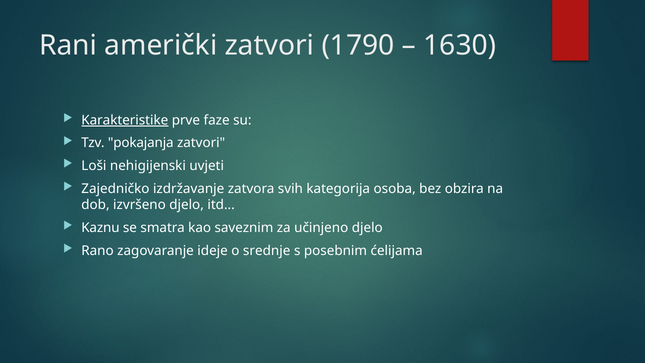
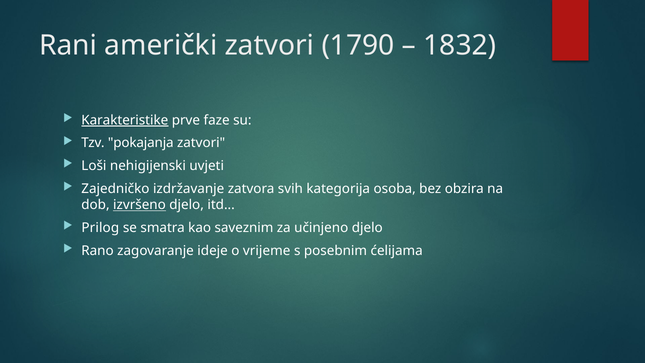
1630: 1630 -> 1832 (460, 45)
izvršeno underline: none -> present (139, 205)
Kaznu: Kaznu -> Prilog (100, 228)
srednje: srednje -> vrijeme (267, 251)
